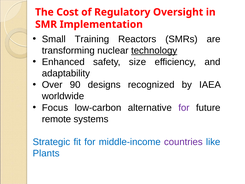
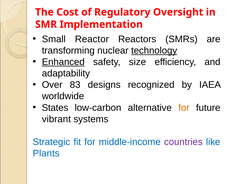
Training: Training -> Reactor (92, 39)
Enhanced underline: none -> present (63, 62)
90: 90 -> 83 (75, 85)
Focus: Focus -> States (55, 108)
for colour: purple -> orange (184, 108)
remote: remote -> vibrant (56, 119)
